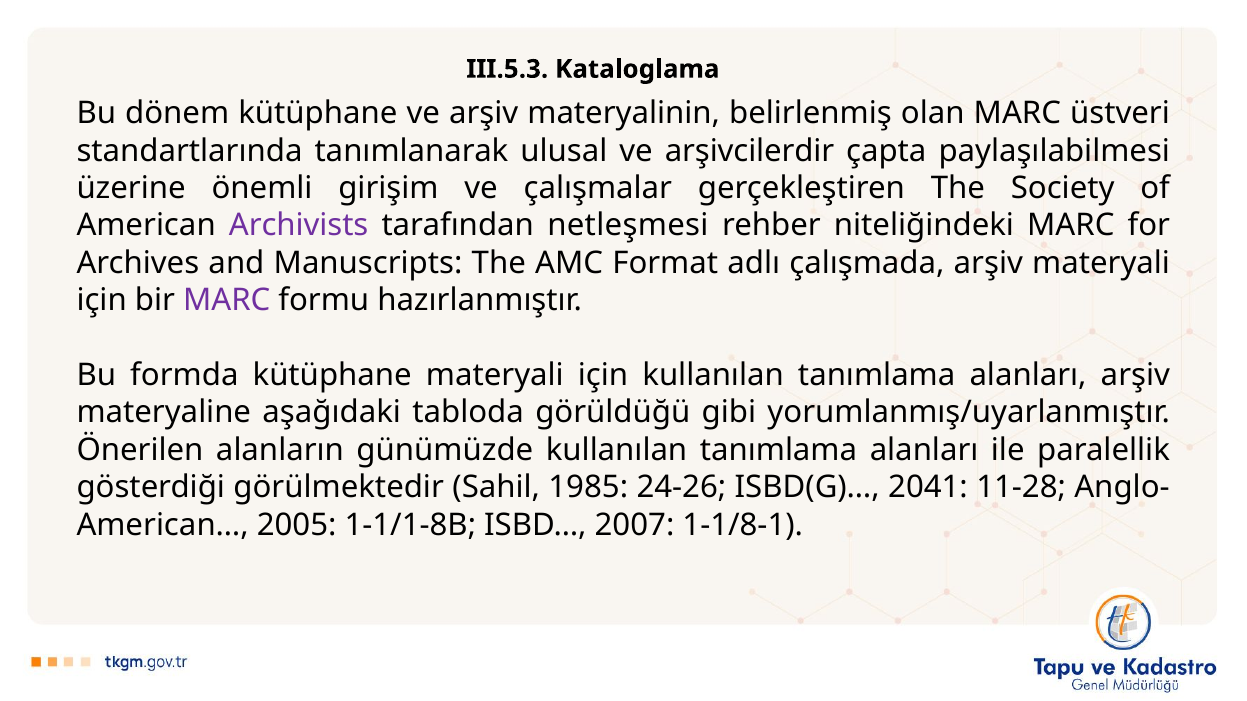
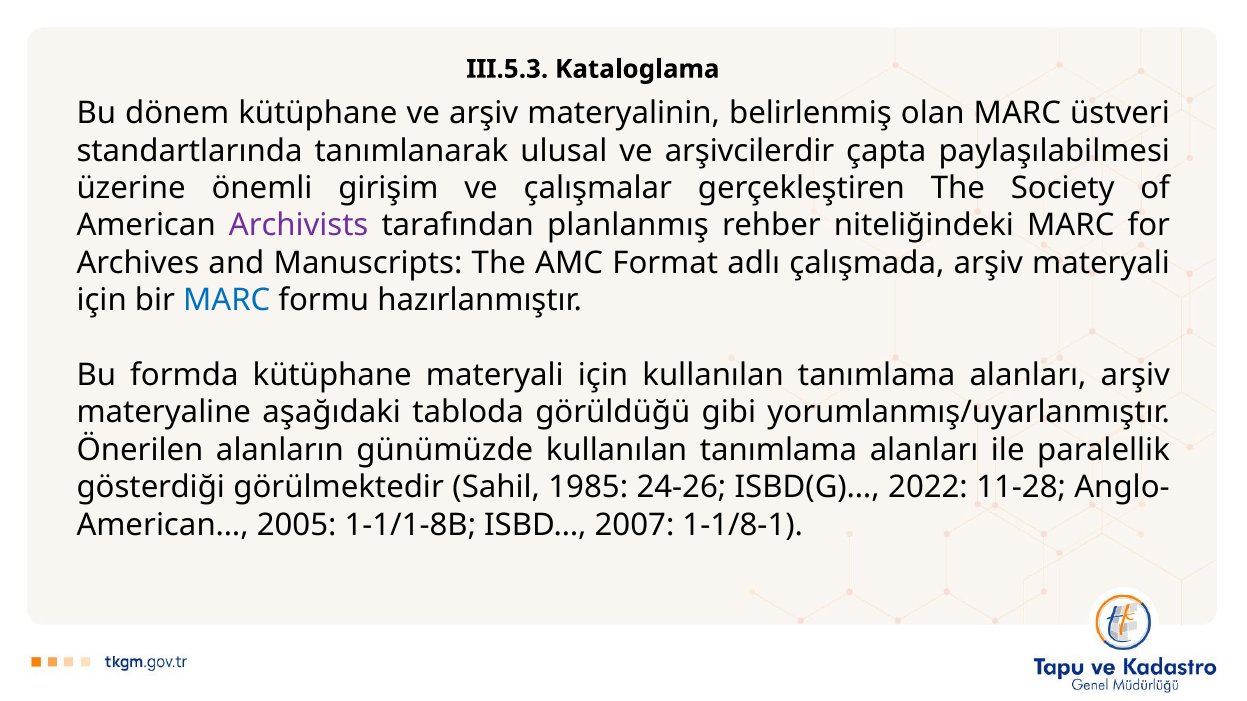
netleşmesi: netleşmesi -> planlanmış (628, 226)
MARC colour: purple -> blue (227, 301)
2041: 2041 -> 2022 (928, 488)
